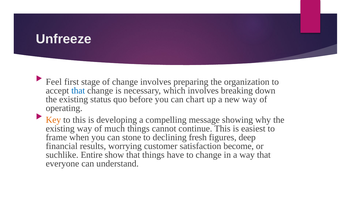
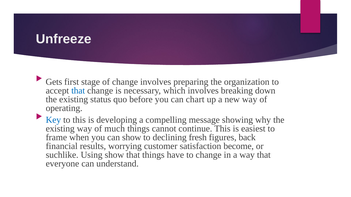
Feel: Feel -> Gets (54, 82)
Key colour: orange -> blue (53, 120)
can stone: stone -> show (132, 138)
deep: deep -> back (247, 138)
Entire: Entire -> Using (92, 155)
